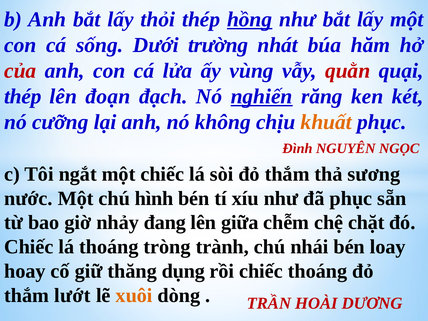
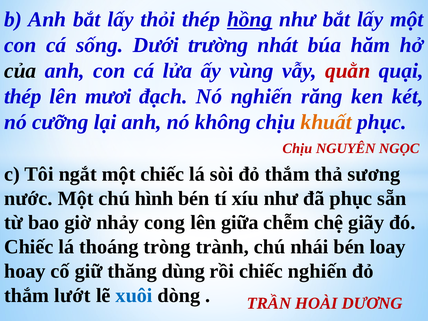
của colour: red -> black (20, 71)
đoạn: đoạn -> mươi (108, 96)
nghiến underline: present -> none (262, 96)
Đình: Đình -> Chịu (297, 149)
đang: đang -> cong (165, 223)
chặt: chặt -> giãy (366, 223)
dụng: dụng -> dùng (183, 271)
chiếc thoáng: thoáng -> nghiến (317, 271)
xuôi colour: orange -> blue (134, 295)
